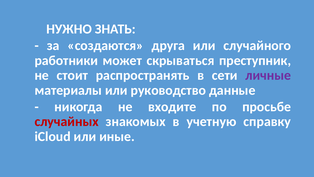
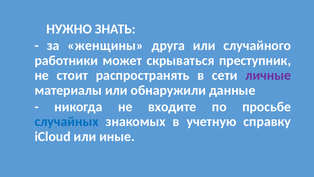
создаются: создаются -> женщины (105, 46)
руководство: руководство -> обнаружили (168, 90)
случайных colour: red -> blue (67, 121)
